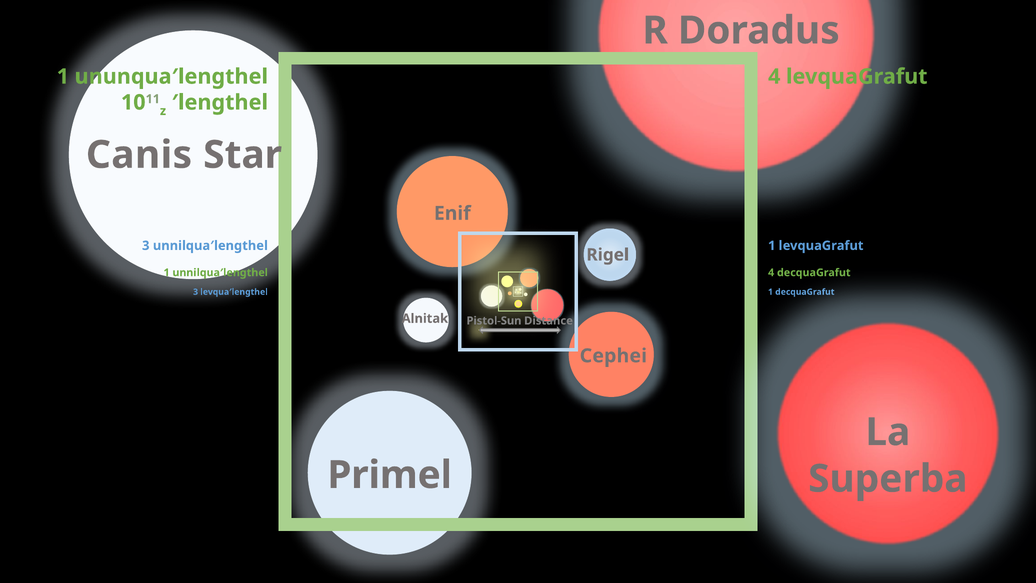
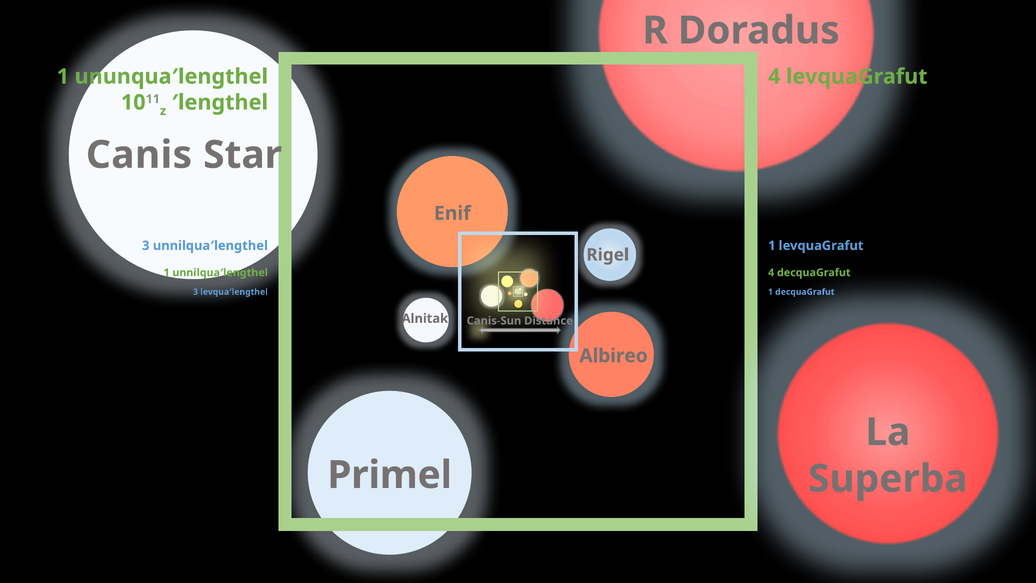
Pistol-Sun: Pistol-Sun -> Canis-Sun (494, 321)
Cephei: Cephei -> Albireo (614, 356)
